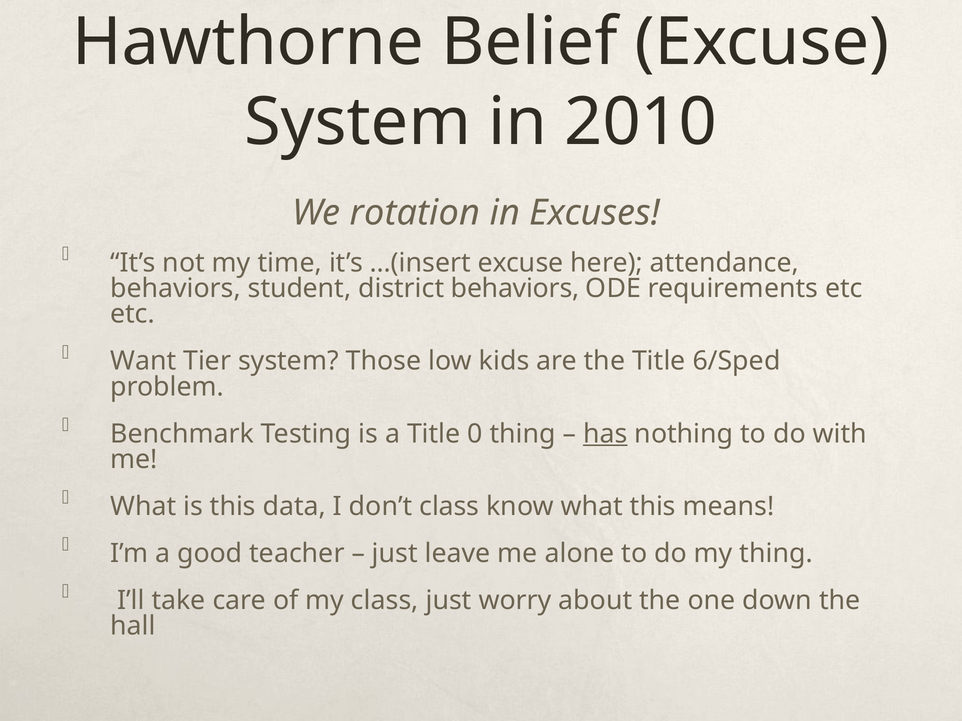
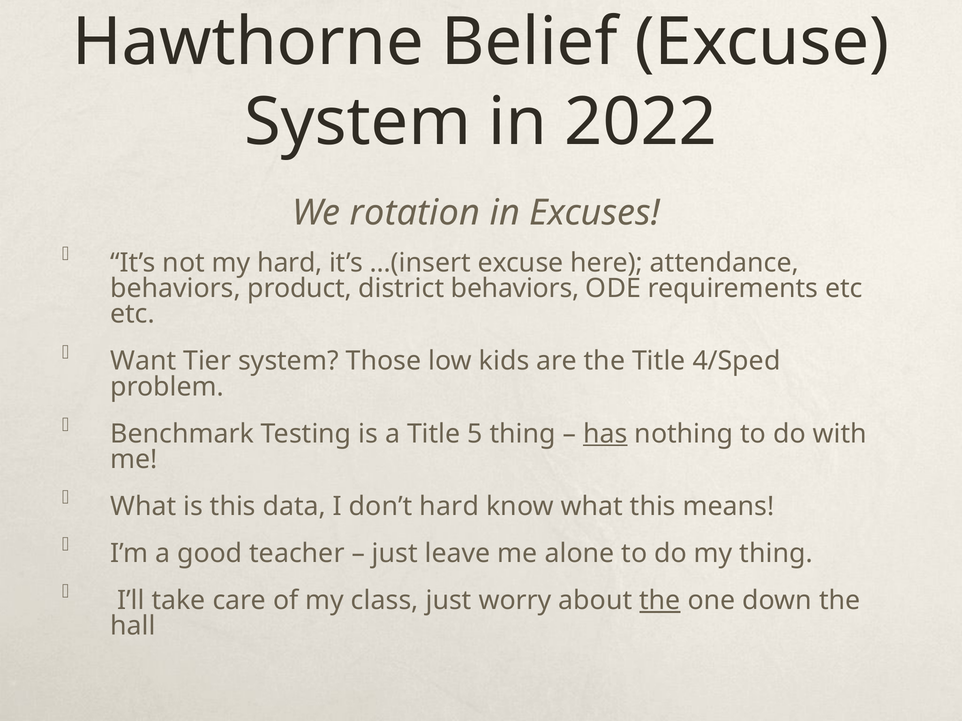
2010: 2010 -> 2022 (641, 122)
my time: time -> hard (290, 263)
student: student -> product (300, 289)
6/Sped: 6/Sped -> 4/Sped (736, 361)
0: 0 -> 5 (475, 434)
don’t class: class -> hard (449, 507)
the underline: none -> present (660, 601)
